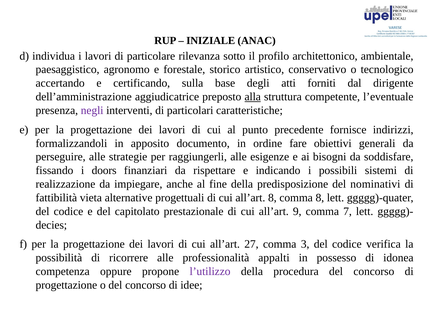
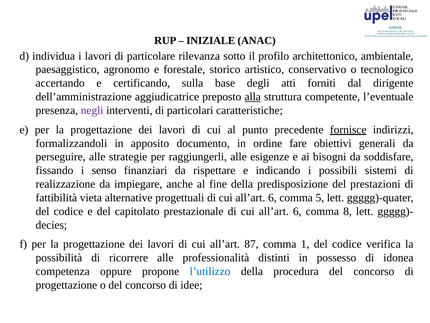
fornisce underline: none -> present (348, 129)
doors: doors -> senso (104, 170)
nominativi: nominativi -> prestazioni (375, 184)
8: 8 -> 6 (272, 197)
comma 8: 8 -> 5 (320, 197)
9: 9 -> 6 (297, 211)
7: 7 -> 8 (348, 211)
27: 27 -> 87 (251, 244)
3: 3 -> 1 (305, 244)
appalti: appalti -> distinti (274, 257)
l’utilizzo colour: purple -> blue (210, 271)
